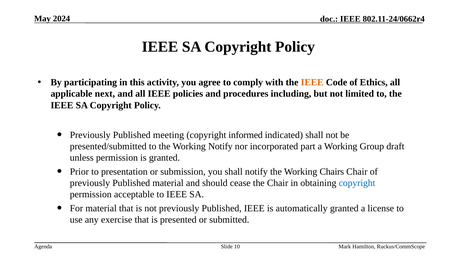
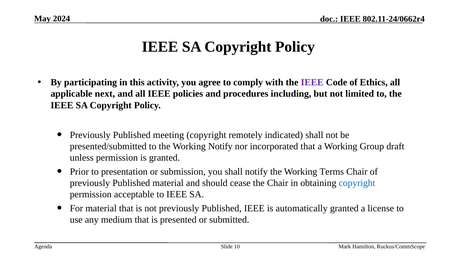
IEEE colour: orange -> purple (312, 82)
informed: informed -> remotely (246, 135)
incorporated part: part -> that (308, 146)
Chairs: Chairs -> Terms (332, 172)
exercise: exercise -> medium (117, 220)
